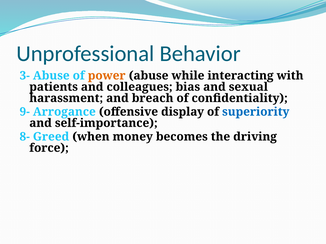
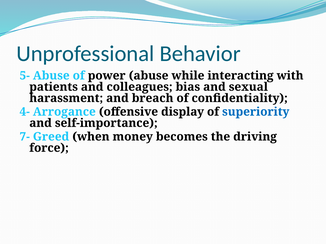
3-: 3- -> 5- (25, 76)
power colour: orange -> black (107, 76)
9-: 9- -> 4- (25, 112)
8-: 8- -> 7- (25, 137)
